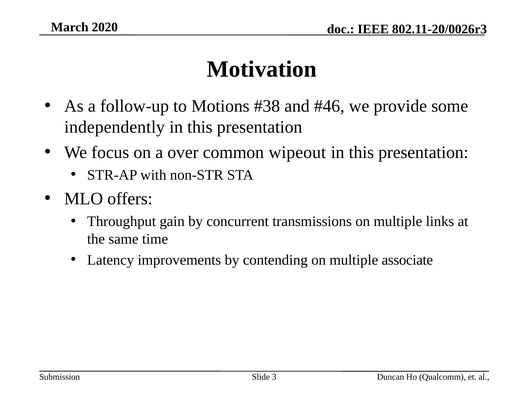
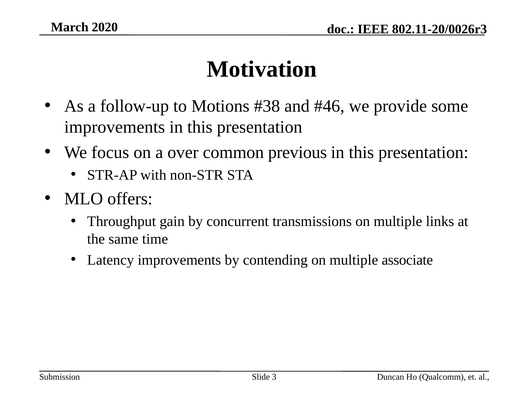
independently: independently -> improvements (115, 127)
wipeout: wipeout -> previous (297, 152)
